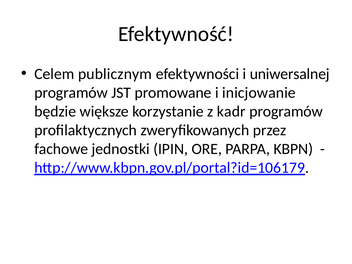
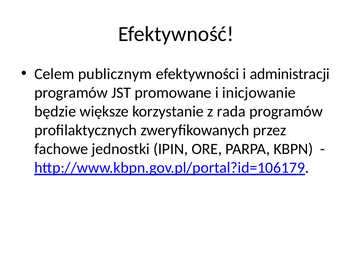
uniwersalnej: uniwersalnej -> administracji (290, 74)
kadr: kadr -> rada (231, 111)
